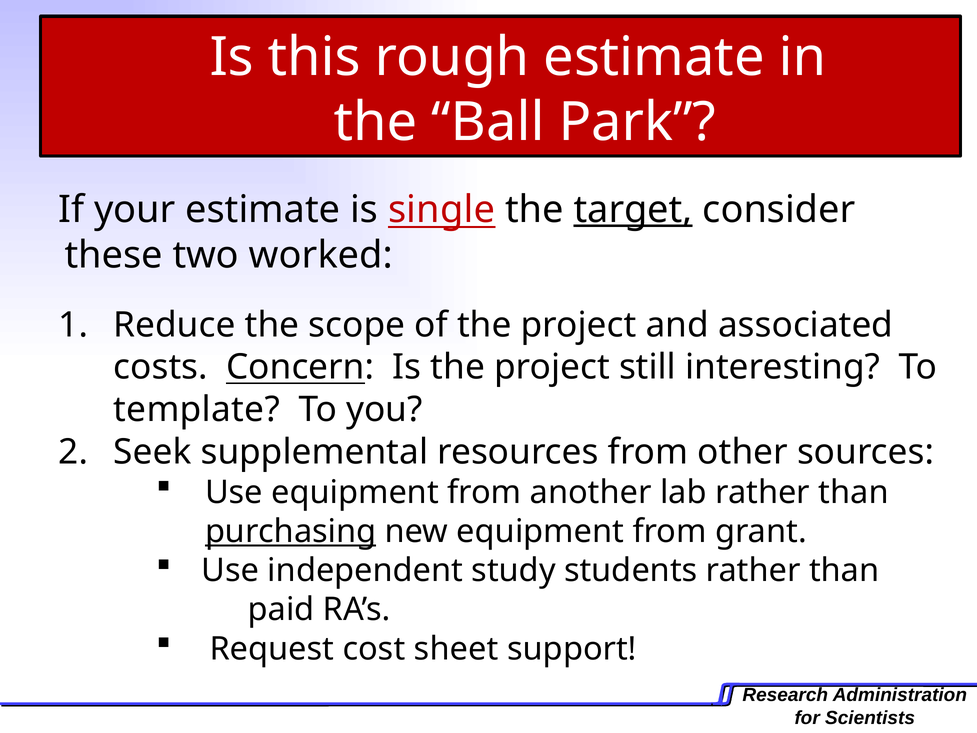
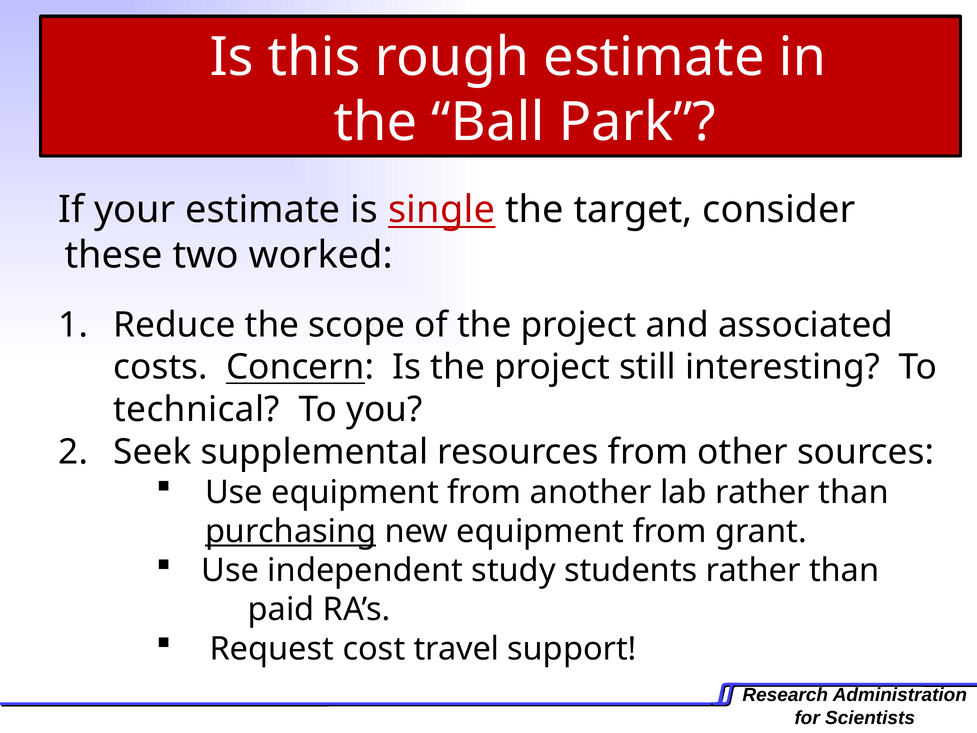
target underline: present -> none (633, 209)
template: template -> technical (197, 409)
sheet: sheet -> travel (456, 649)
